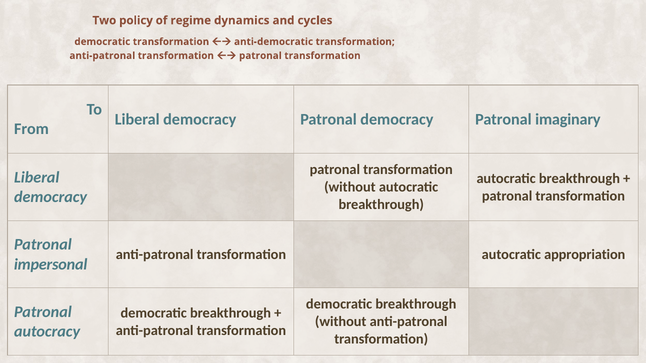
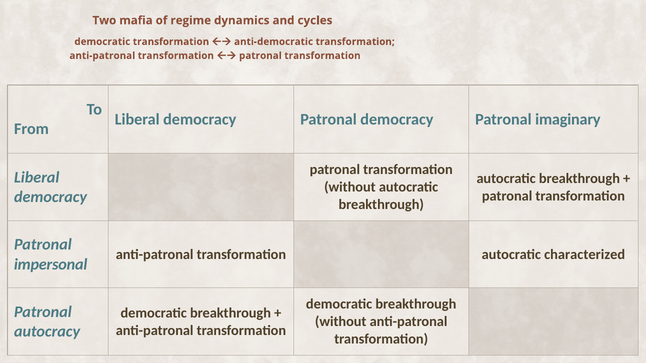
policy: policy -> mafia (136, 20)
appropriation: appropriation -> characterized (585, 255)
